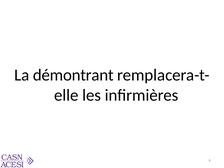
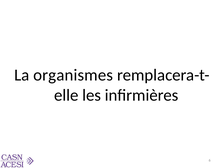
démontrant: démontrant -> organismes (73, 75)
